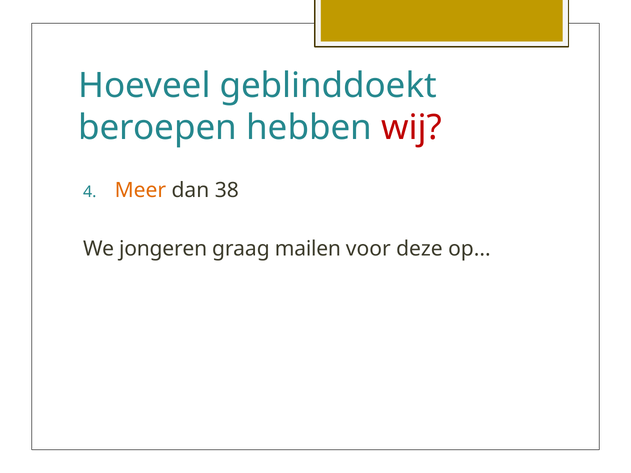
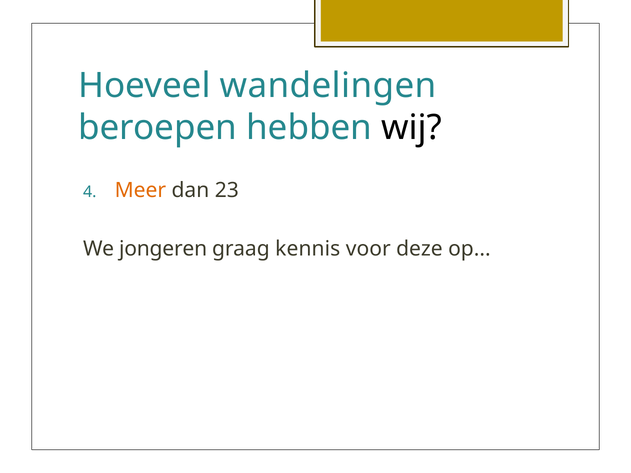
geblinddoekt: geblinddoekt -> wandelingen (328, 86)
wij colour: red -> black (412, 128)
38: 38 -> 23 (227, 190)
mailen: mailen -> kennis (308, 249)
